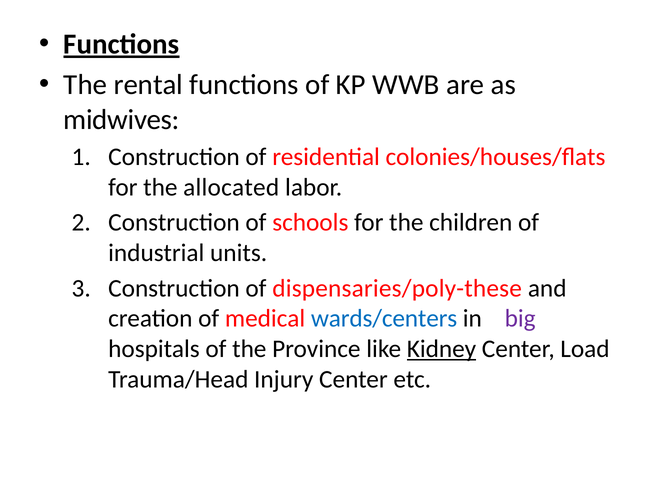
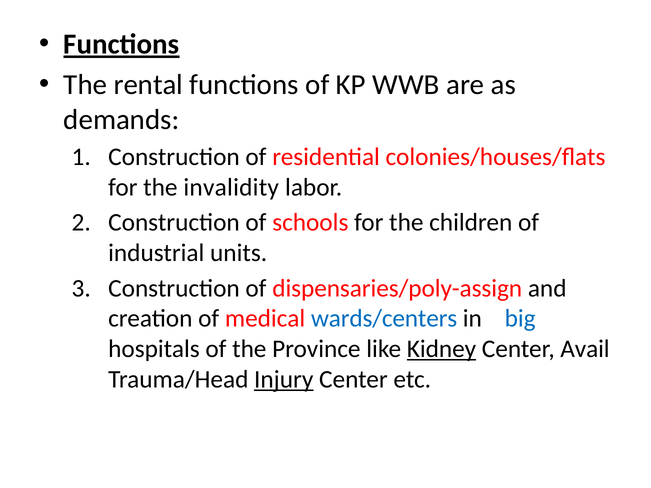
midwives: midwives -> demands (121, 120)
allocated: allocated -> invalidity (231, 187)
dispensaries/poly-these: dispensaries/poly-these -> dispensaries/poly-assign (397, 288)
big colour: purple -> blue (520, 319)
Load: Load -> Avail (585, 349)
Injury underline: none -> present (284, 379)
